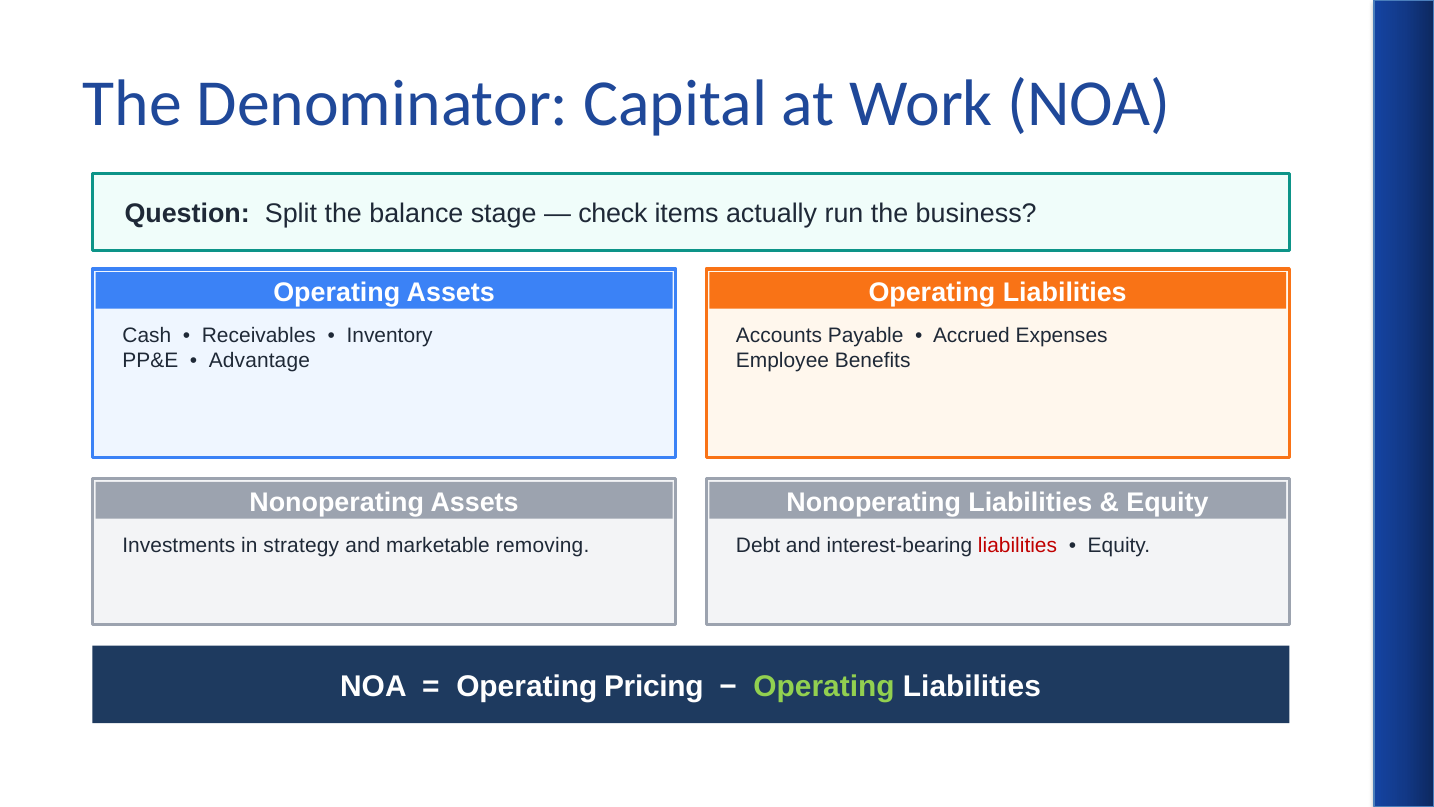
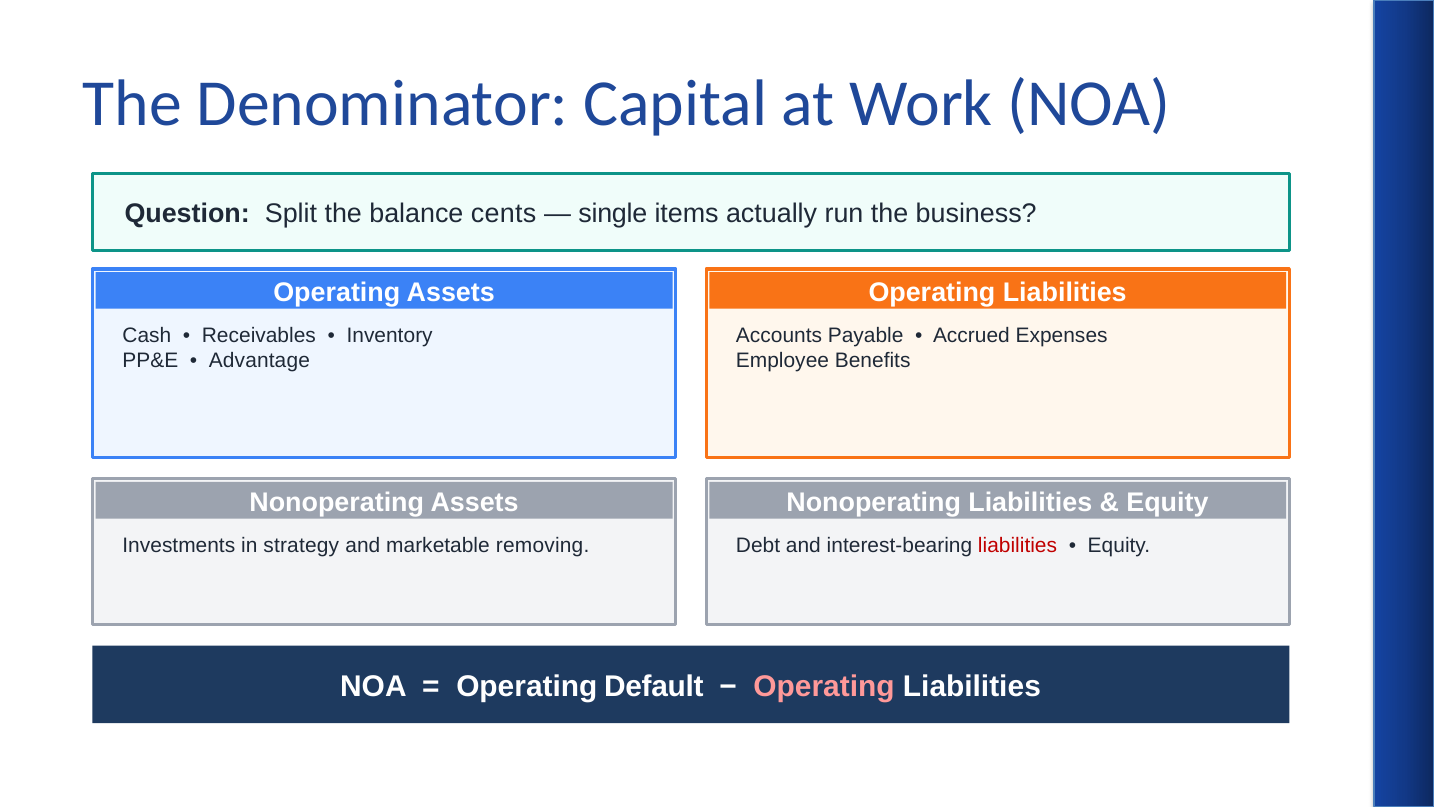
stage: stage -> cents (504, 214)
check: check -> single (613, 214)
Pricing: Pricing -> Default (654, 686)
Operating colour: light green -> pink (824, 686)
